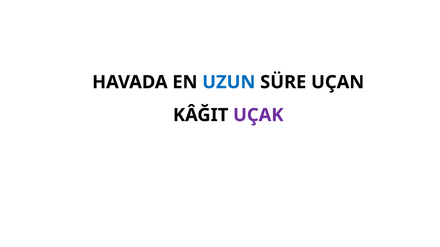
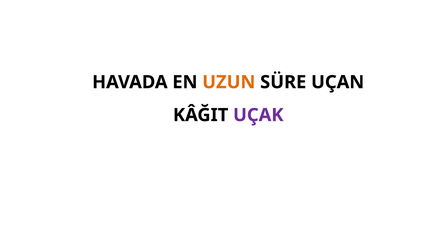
UZUN colour: blue -> orange (229, 82)
